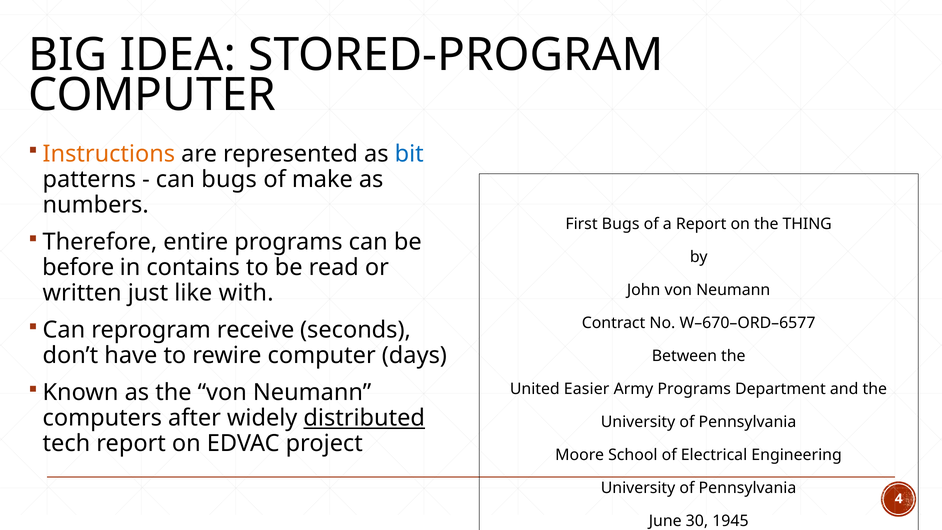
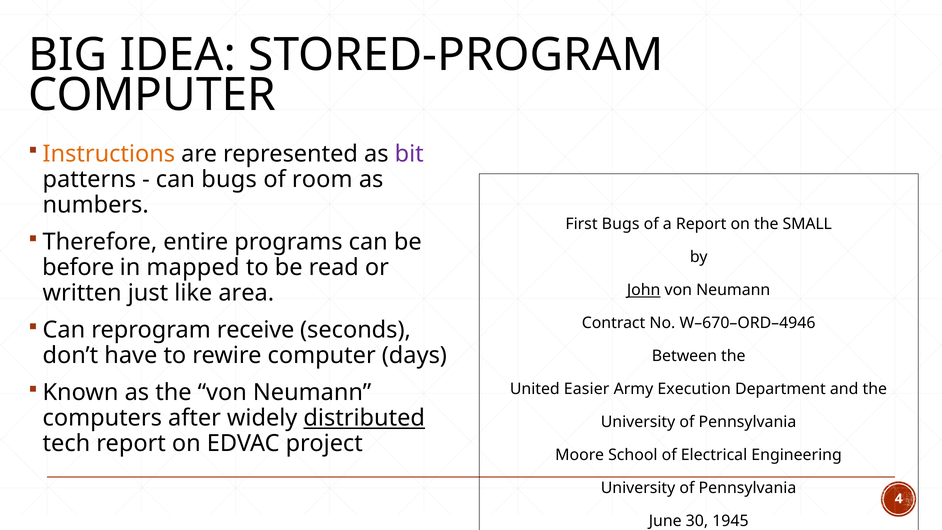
bit colour: blue -> purple (409, 154)
make: make -> room (322, 179)
THING: THING -> SMALL (807, 224)
contains: contains -> mapped (193, 267)
John underline: none -> present (644, 290)
with: with -> area (246, 293)
W–670–ORD–6577: W–670–ORD–6577 -> W–670–ORD–4946 (748, 323)
Army Programs: Programs -> Execution (694, 389)
